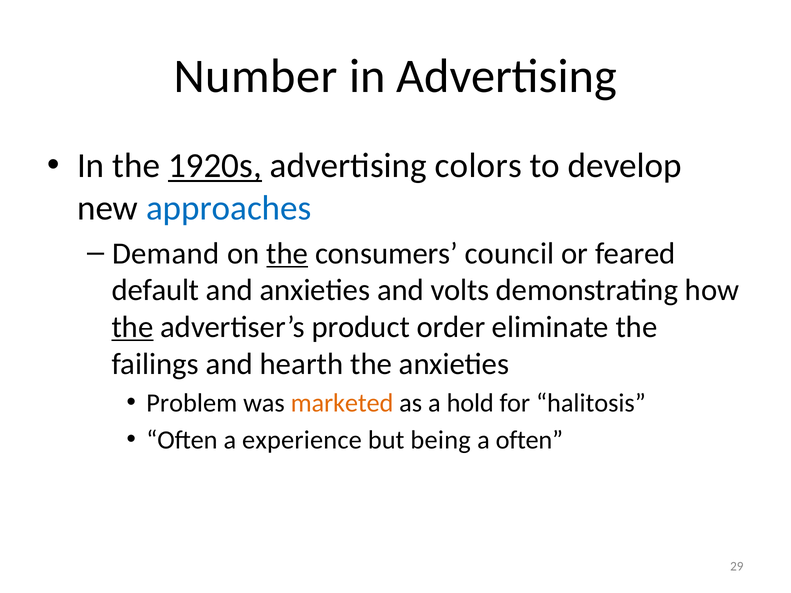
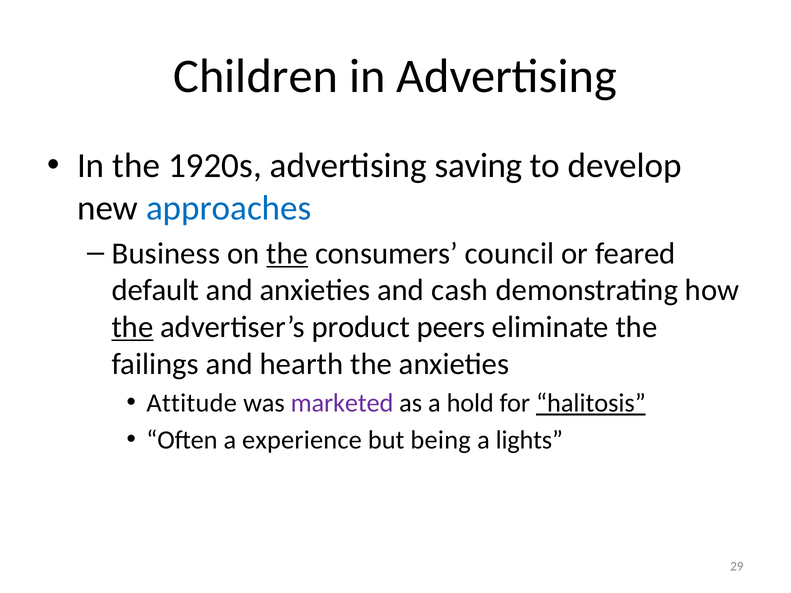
Number: Number -> Children (256, 77)
1920s underline: present -> none (215, 166)
colors: colors -> saving (479, 166)
Demand: Demand -> Business (166, 254)
volts: volts -> cash (460, 290)
order: order -> peers (451, 327)
Problem: Problem -> Attitude (192, 403)
marketed colour: orange -> purple (342, 403)
halitosis underline: none -> present (591, 403)
a often: often -> lights (529, 440)
